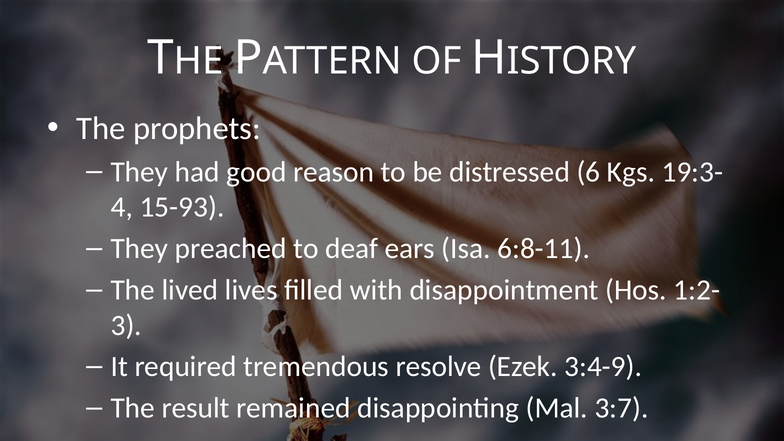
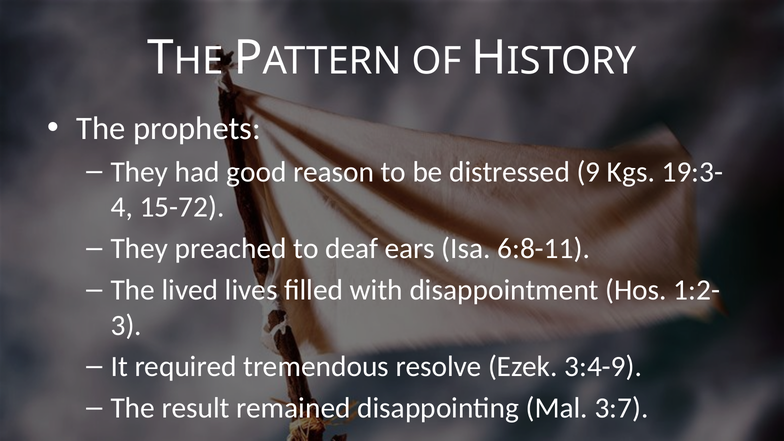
6: 6 -> 9 (588, 172)
15-93: 15-93 -> 15-72 (182, 207)
